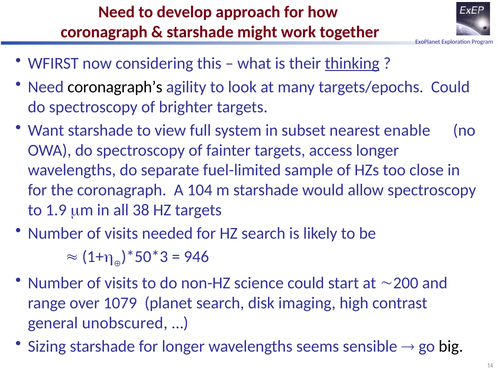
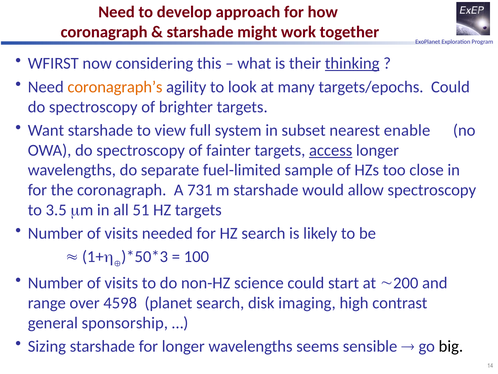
coronagraph’s colour: black -> orange (115, 87)
access underline: none -> present (331, 150)
104: 104 -> 731 (200, 190)
1.9: 1.9 -> 3.5 (56, 210)
38: 38 -> 51 (141, 210)
946: 946 -> 100 (196, 256)
1079: 1079 -> 4598 (120, 303)
unobscured: unobscured -> sponsorship (125, 322)
